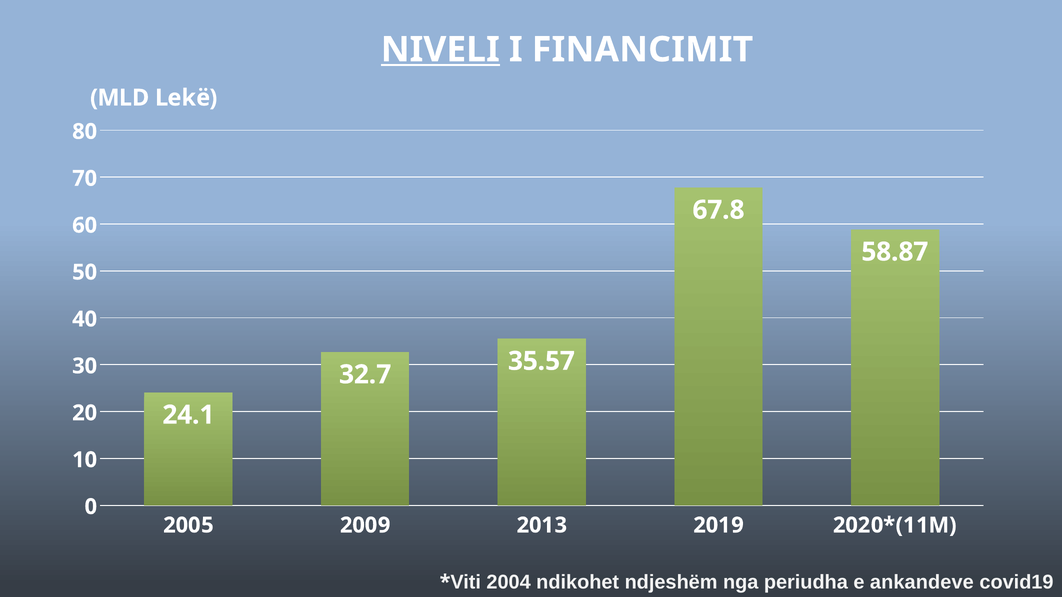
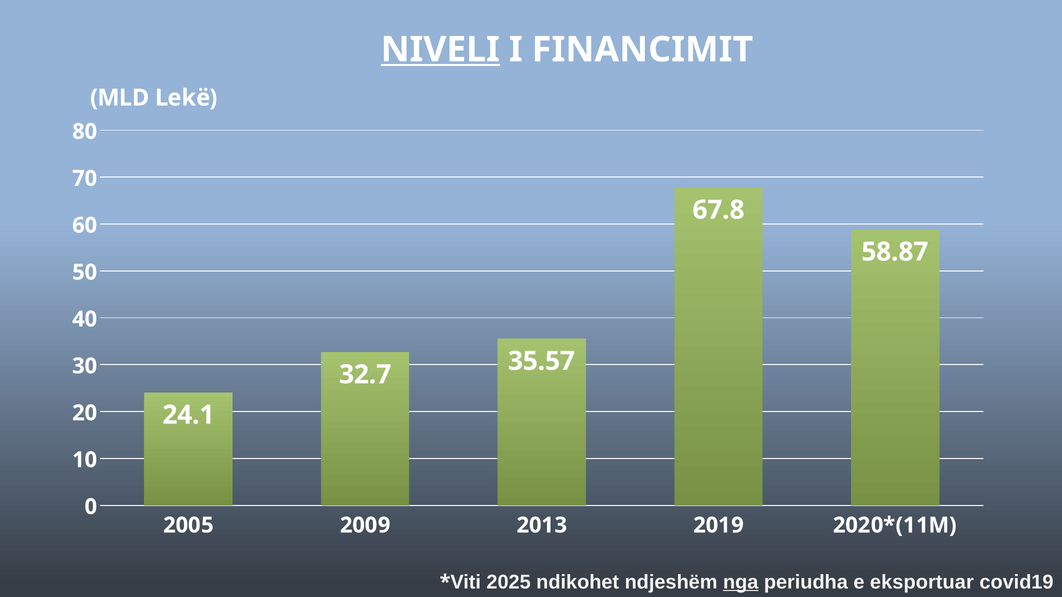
2004: 2004 -> 2025 (509, 582)
nga underline: none -> present (741, 582)
ankandeve: ankandeve -> eksportuar (922, 582)
